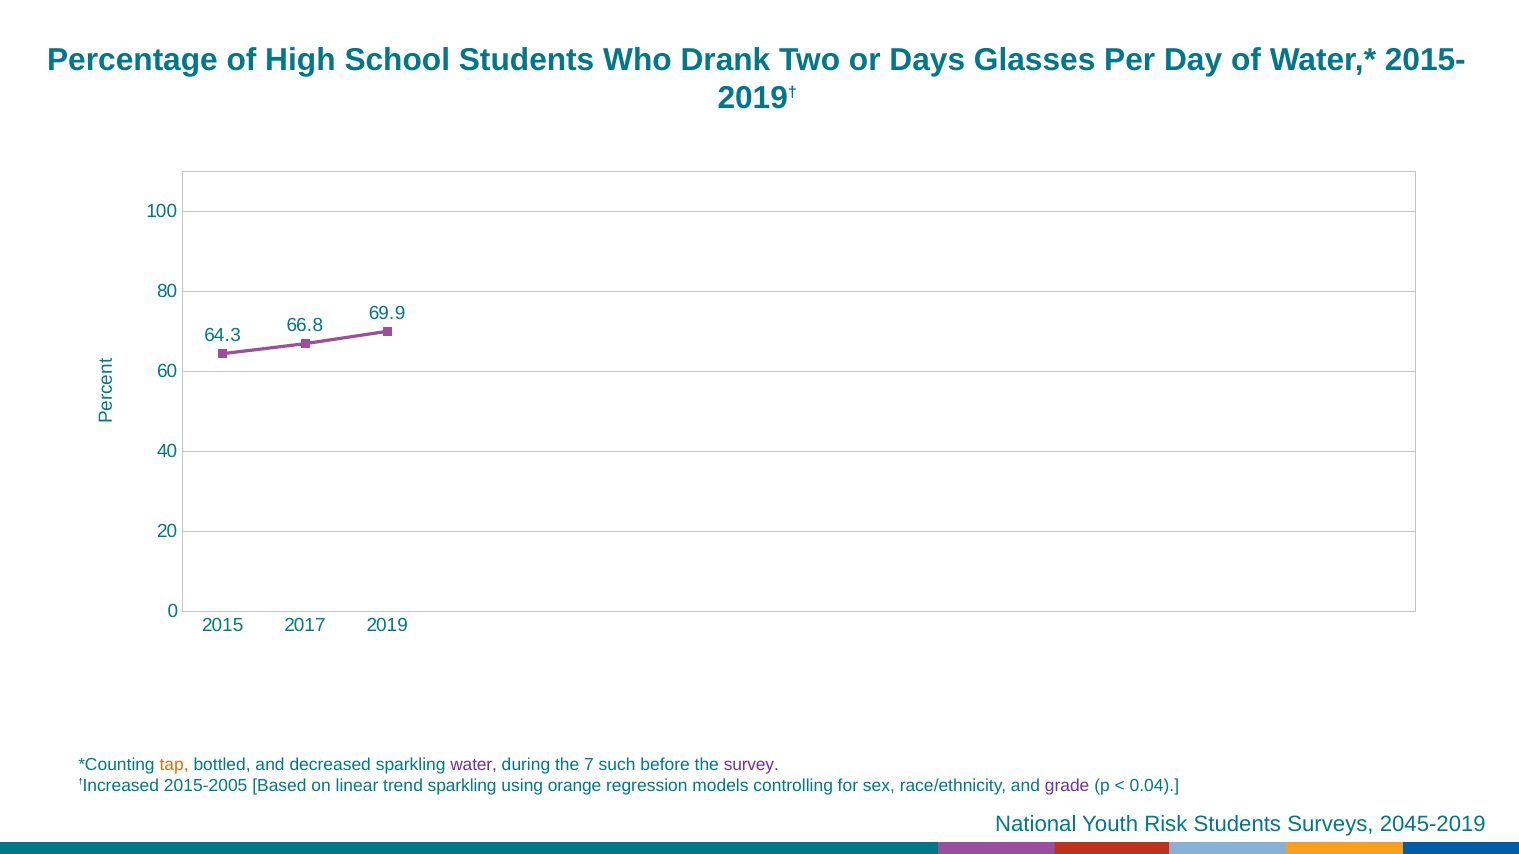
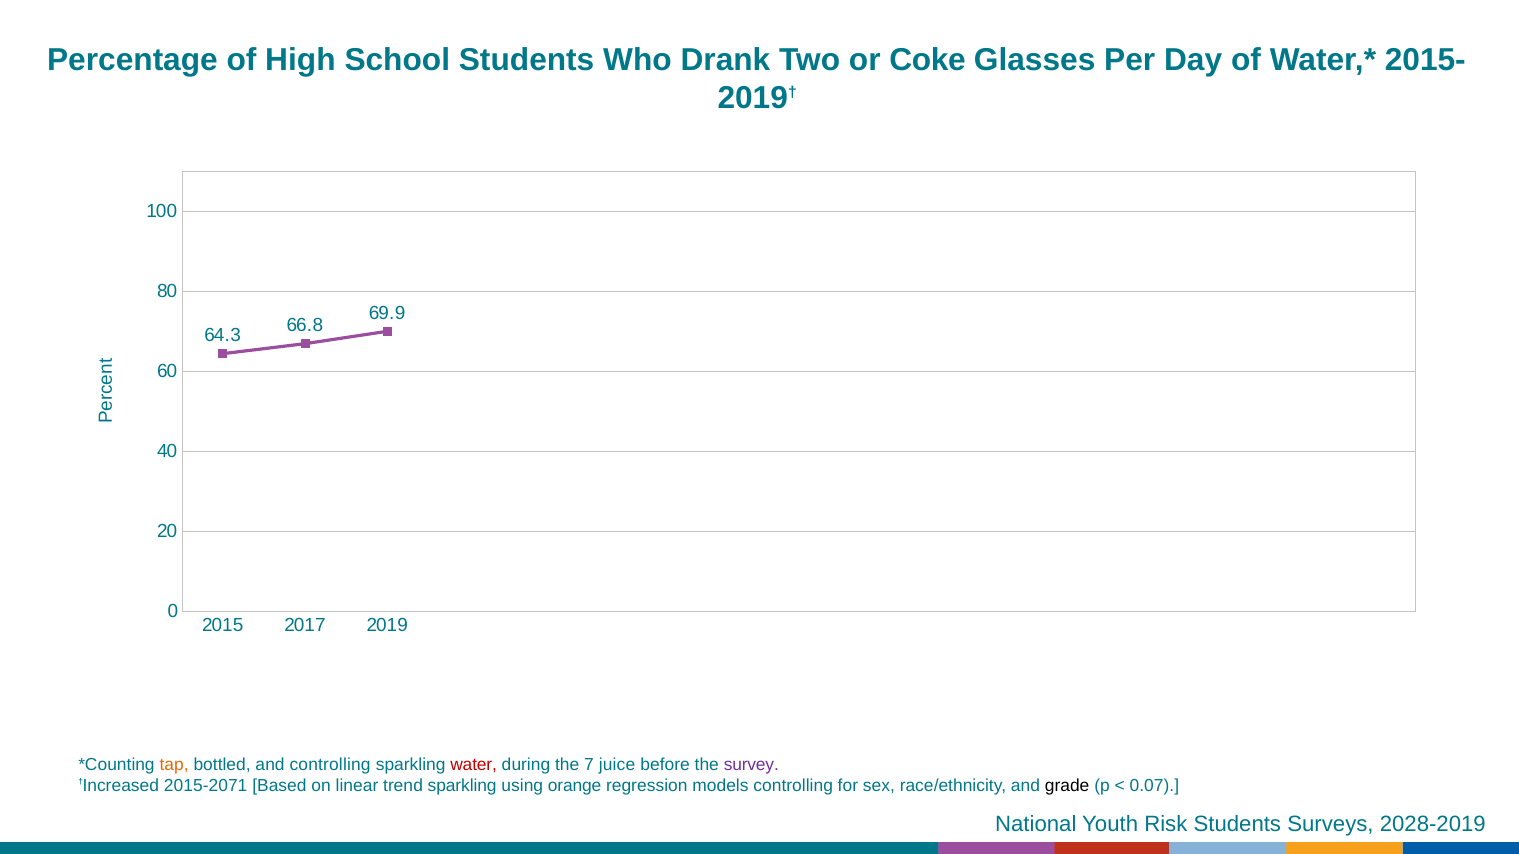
Days: Days -> Coke (927, 60)
and decreased: decreased -> controlling (330, 765)
water colour: purple -> red (474, 765)
such: such -> juice (617, 765)
2015-2005: 2015-2005 -> 2015-2071 (206, 786)
grade colour: purple -> black (1067, 786)
0.04: 0.04 -> 0.07 (1154, 786)
2045-2019: 2045-2019 -> 2028-2019 (1433, 825)
